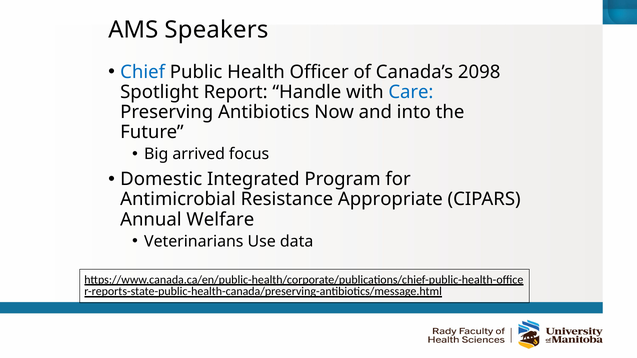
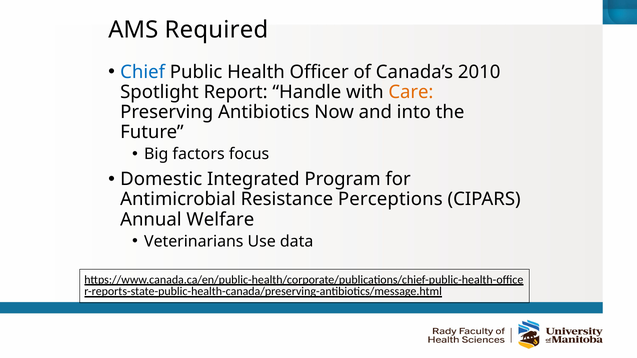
Speakers: Speakers -> Required (216, 30)
2098: 2098 -> 2010 (479, 72)
Care colour: blue -> orange (411, 92)
arrived: arrived -> factors (199, 154)
Appropriate: Appropriate -> Perceptions (390, 200)
